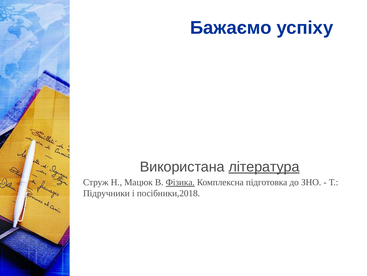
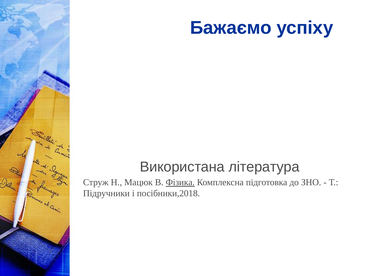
література underline: present -> none (264, 166)
